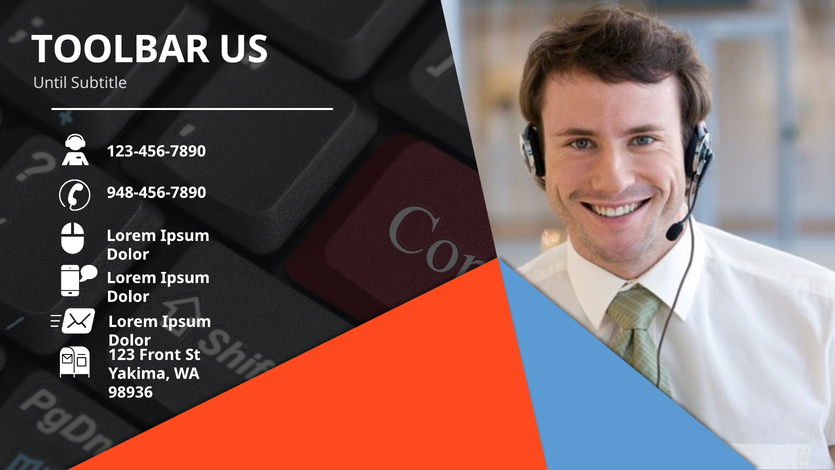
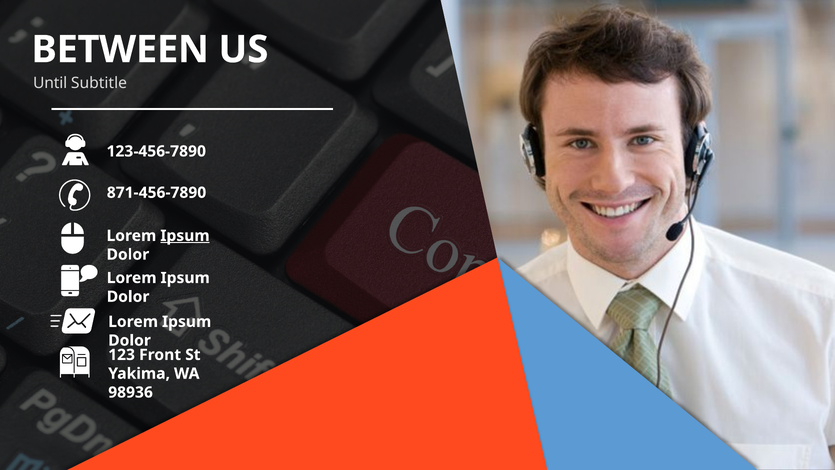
TOOLBAR: TOOLBAR -> BETWEEN (120, 50)
948-456-7890: 948-456-7890 -> 871-456-7890 (157, 193)
Ipsum underline: none -> present (185, 236)
